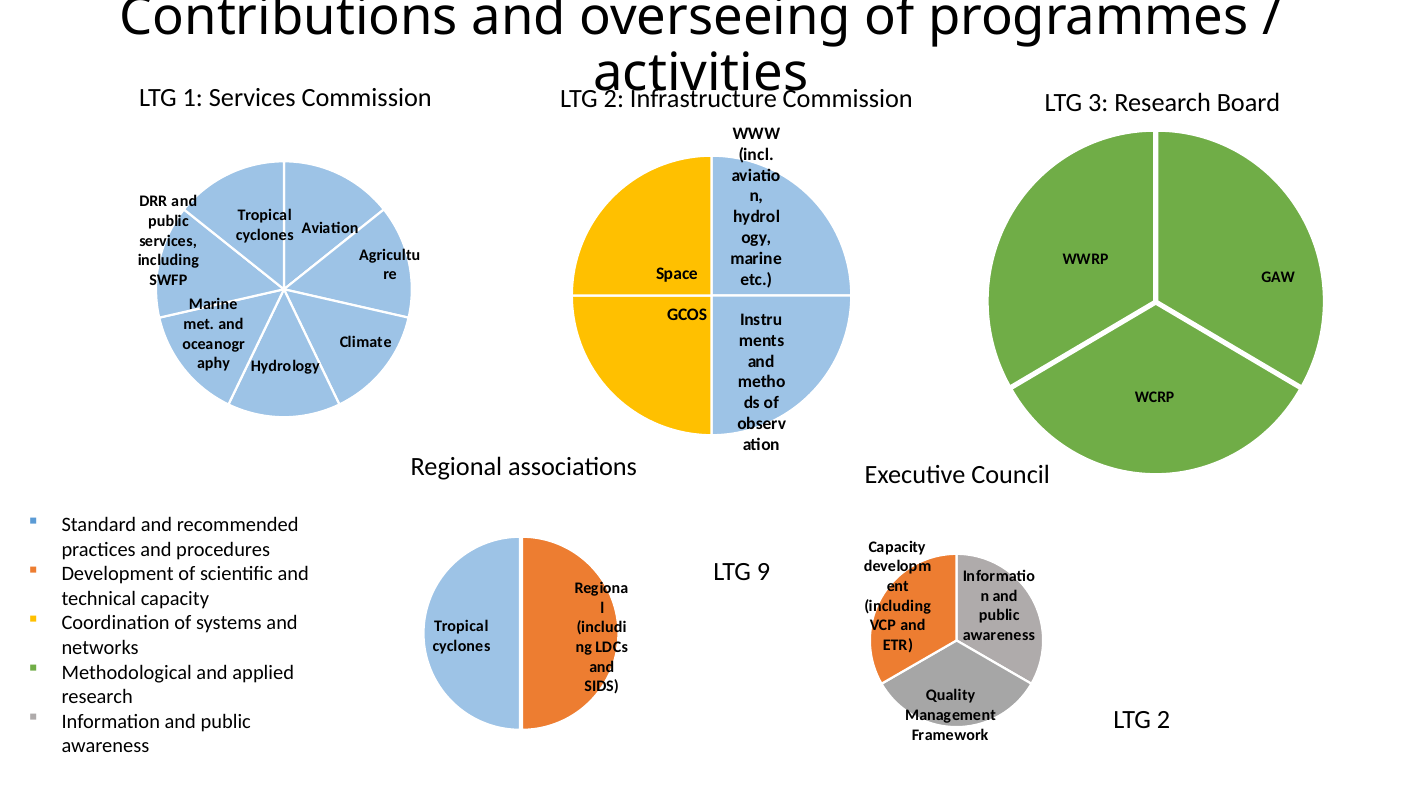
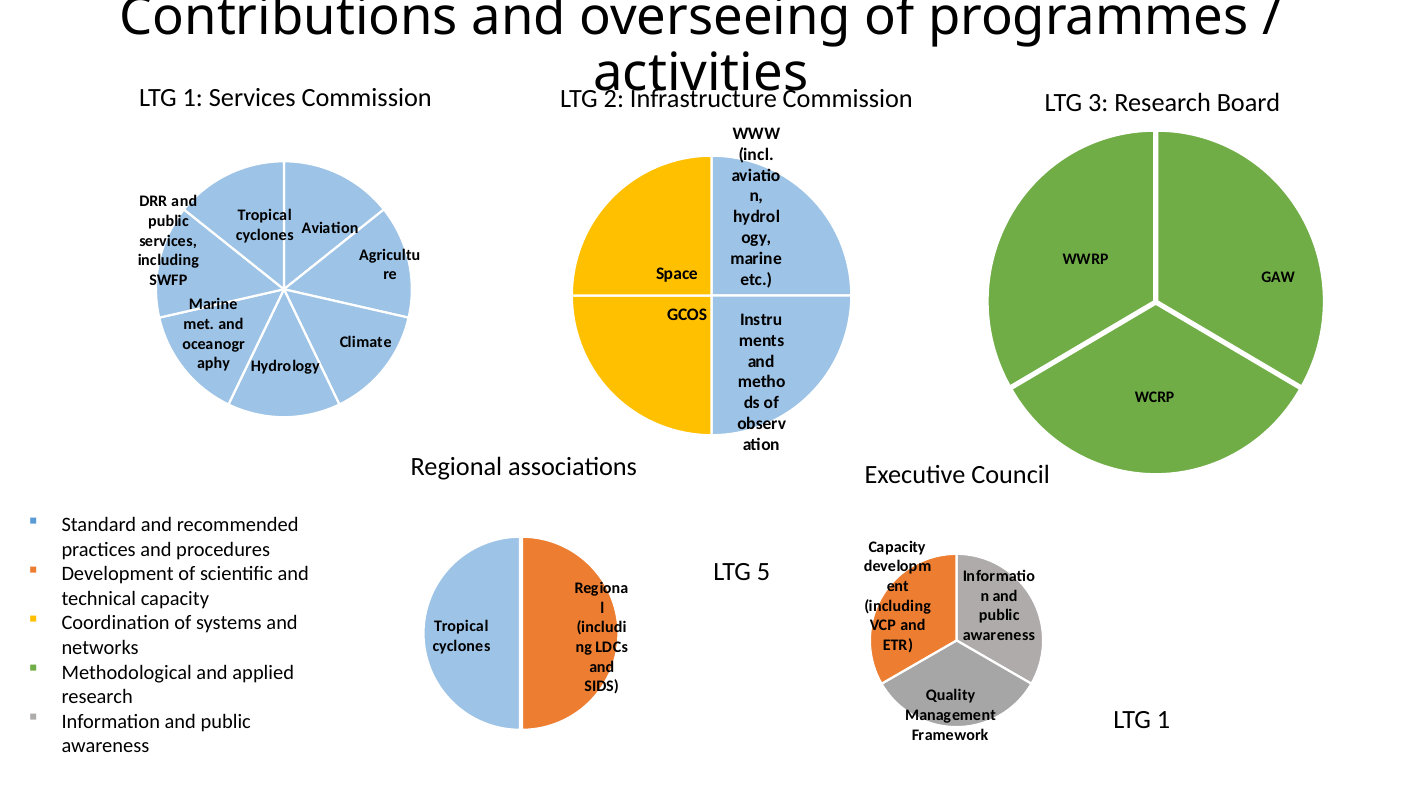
9: 9 -> 5 (764, 571)
2: 2 -> 1 (1164, 719)
